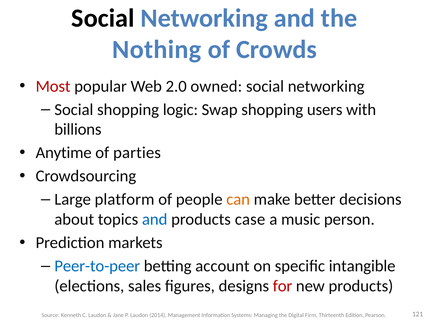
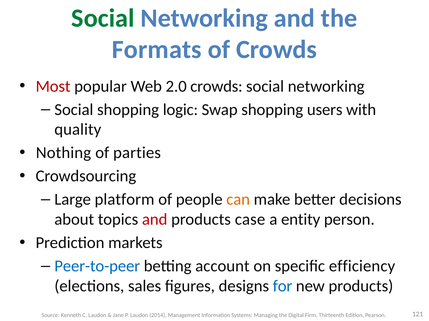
Social colour: black -> green (103, 18)
Nothing: Nothing -> Formats (157, 50)
2.0 owned: owned -> crowds (216, 86)
billions: billions -> quality (78, 130)
Anytime: Anytime -> Nothing (63, 153)
and colour: blue -> red (155, 220)
music: music -> entity (301, 220)
intangible: intangible -> efficiency (362, 267)
for colour: red -> blue (283, 287)
